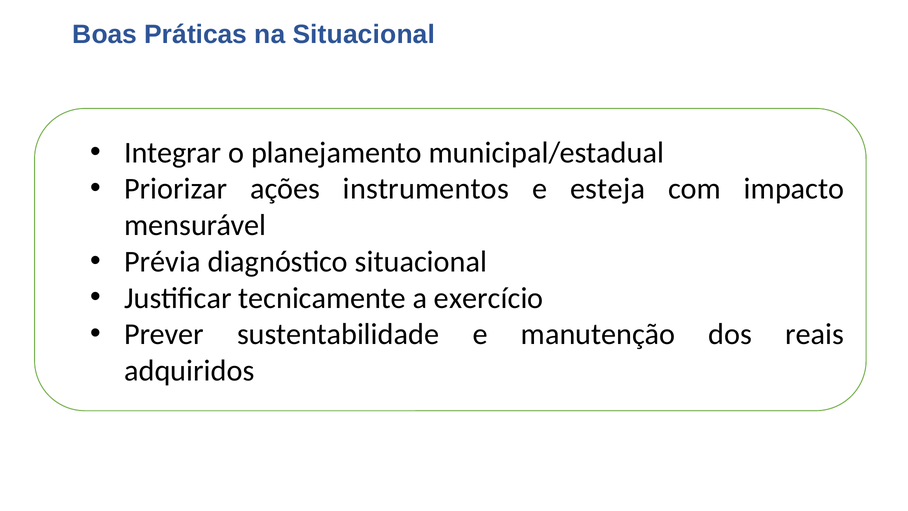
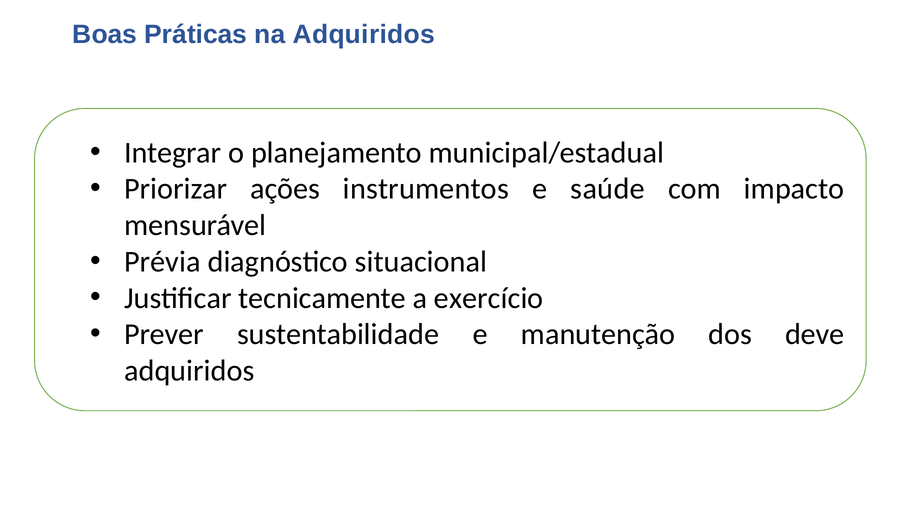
na Situacional: Situacional -> Adquiridos (364, 34)
esteja: esteja -> saúde (608, 189)
reais: reais -> deve (815, 334)
